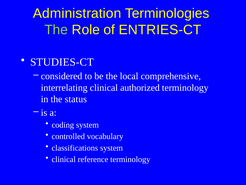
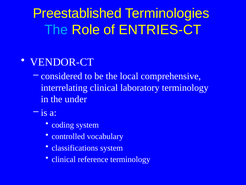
Administration: Administration -> Preestablished (77, 13)
The colour: light green -> light blue (56, 30)
STUDIES-CT: STUDIES-CT -> VENDOR-CT (62, 62)
authorized: authorized -> laboratory (140, 87)
status: status -> under (76, 99)
